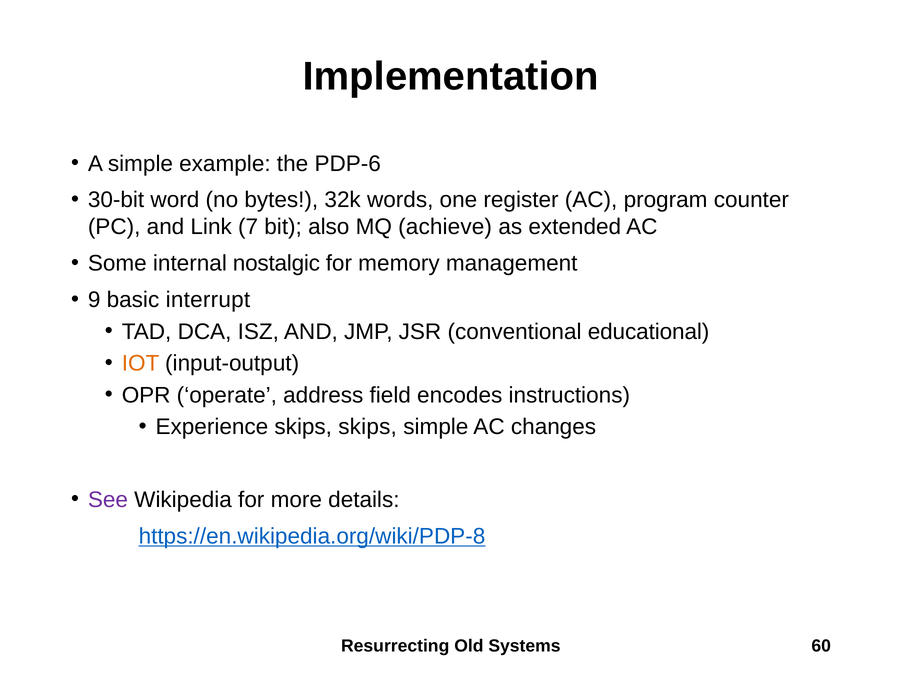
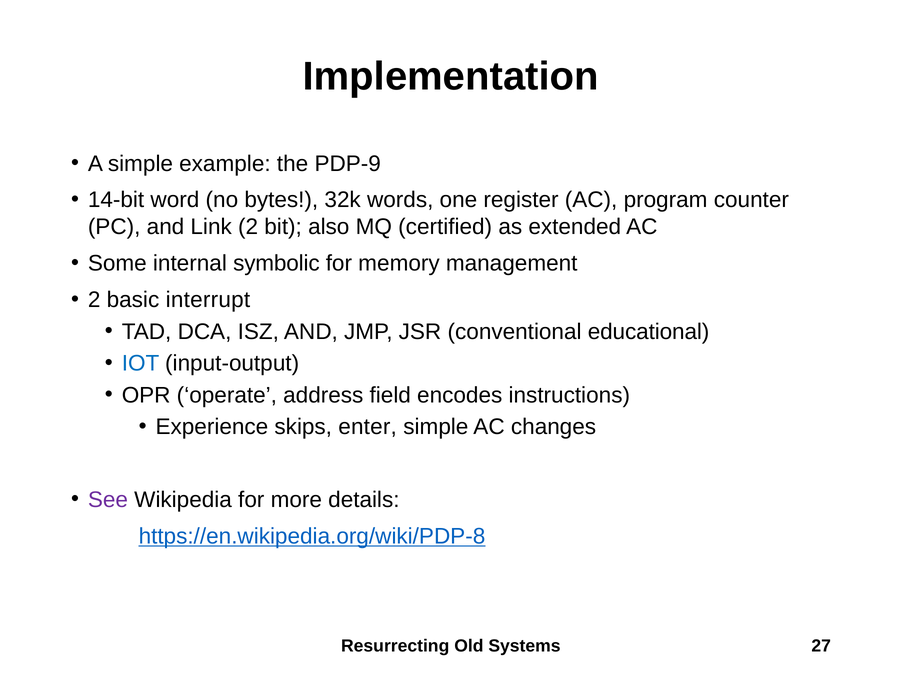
PDP-6: PDP-6 -> PDP-9 (348, 164)
30-bit: 30-bit -> 14-bit (116, 200)
Link 7: 7 -> 2 (248, 227)
achieve: achieve -> certified (445, 227)
nostalgic: nostalgic -> symbolic (276, 264)
9: 9 -> 2 (94, 300)
IOT colour: orange -> blue (141, 364)
skips skips: skips -> enter (368, 427)
60: 60 -> 27 (821, 646)
